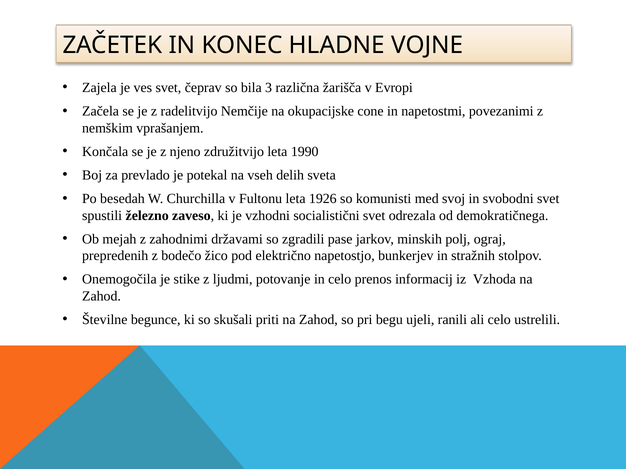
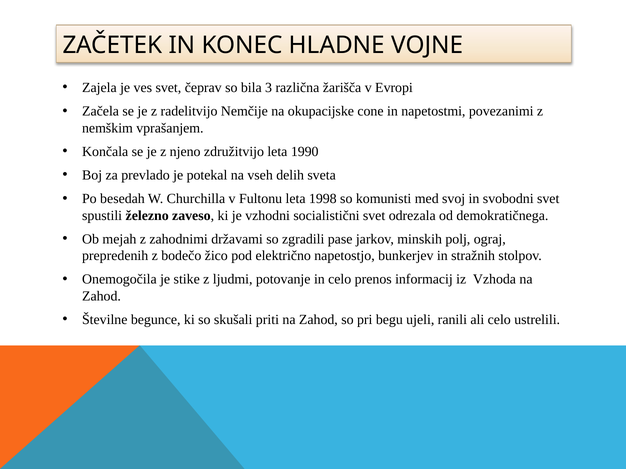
1926: 1926 -> 1998 (323, 199)
